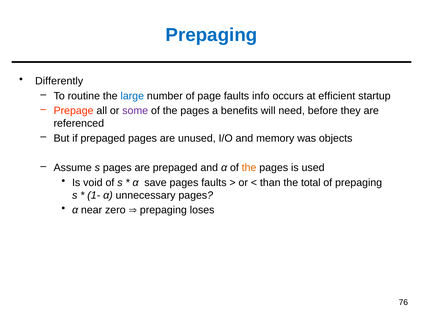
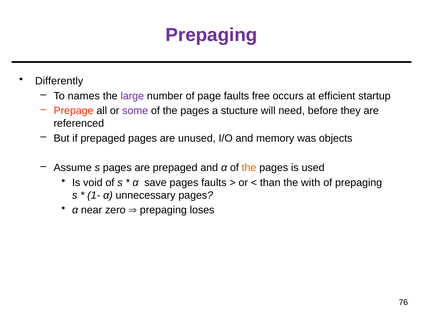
Prepaging colour: blue -> purple (211, 35)
routine: routine -> names (84, 96)
large colour: blue -> purple (132, 96)
info: info -> free (261, 96)
benefits: benefits -> stucture (239, 111)
total: total -> with (311, 183)
